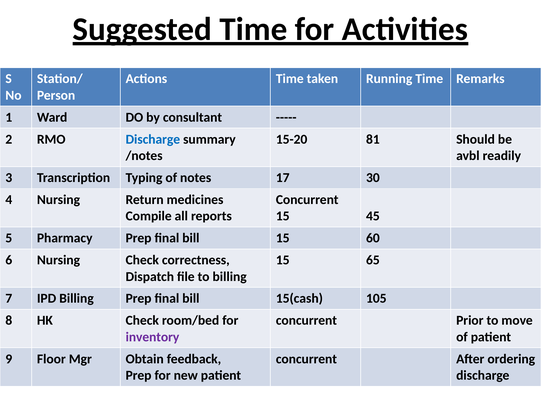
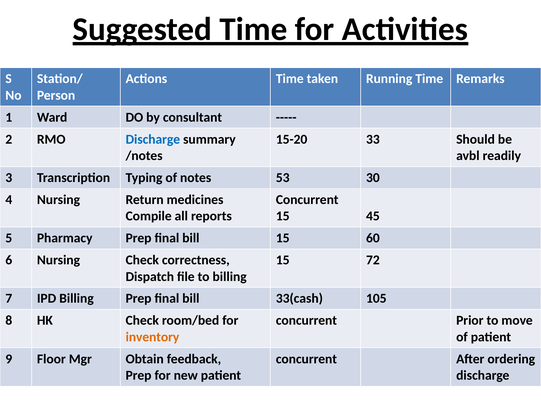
81: 81 -> 33 (373, 139)
17: 17 -> 53 (283, 178)
65: 65 -> 72 (373, 260)
15(cash: 15(cash -> 33(cash (299, 298)
inventory colour: purple -> orange (152, 337)
